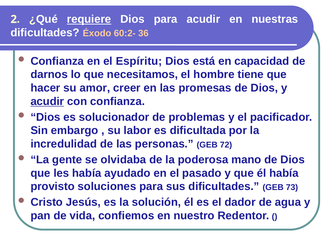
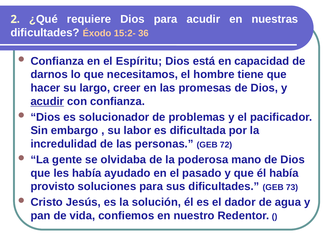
requiere underline: present -> none (89, 19)
60:2-: 60:2- -> 15:2- (125, 33)
amor: amor -> largo (95, 88)
